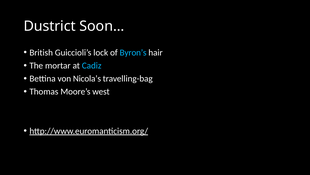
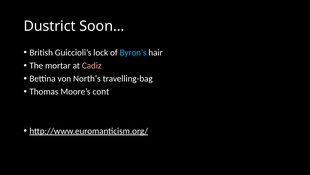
Cadiz colour: light blue -> pink (92, 65)
Nicola’s: Nicola’s -> North’s (87, 78)
west: west -> cont (101, 91)
